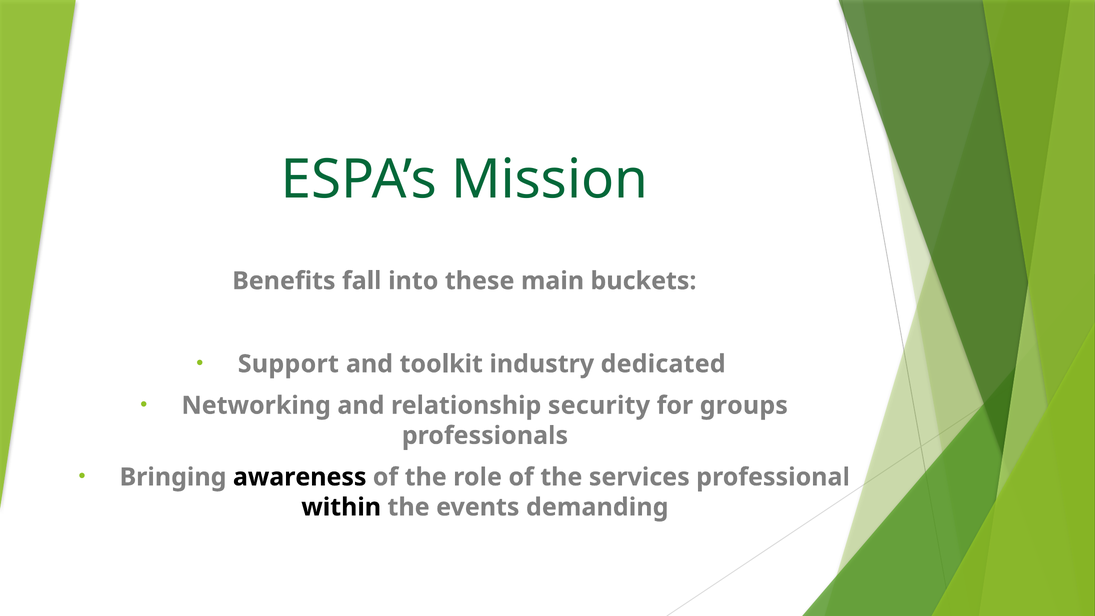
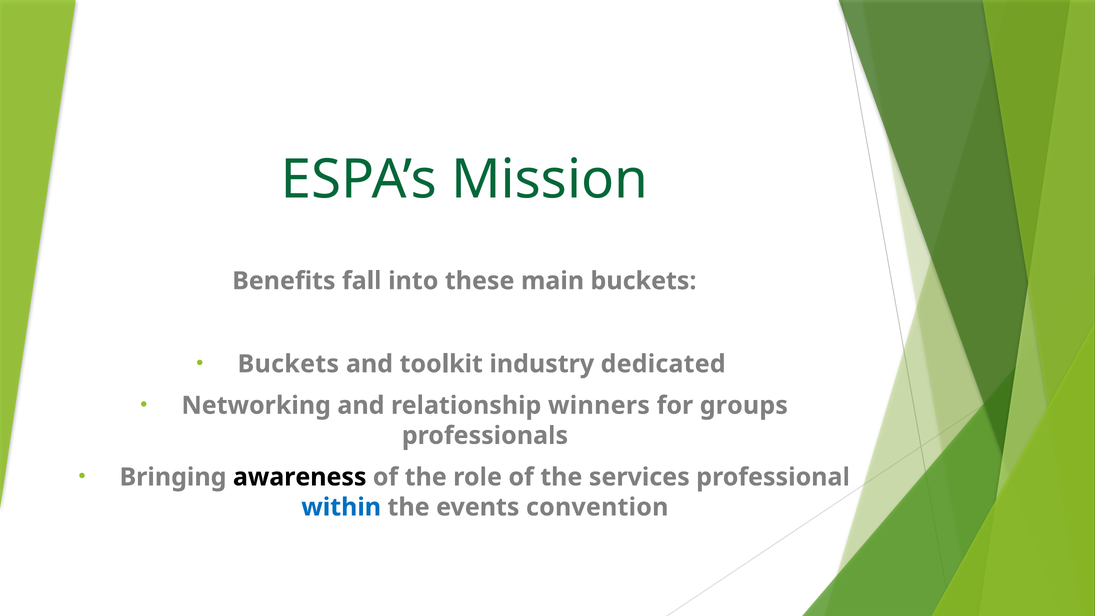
Support: Support -> Buckets (288, 364)
security: security -> winners (599, 405)
within colour: black -> blue (341, 507)
demanding: demanding -> convention (597, 507)
